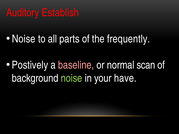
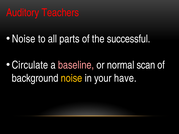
Establish: Establish -> Teachers (60, 13)
frequently: frequently -> successful (129, 39)
Postively: Postively -> Circulate (30, 65)
noise colour: light green -> yellow (72, 78)
